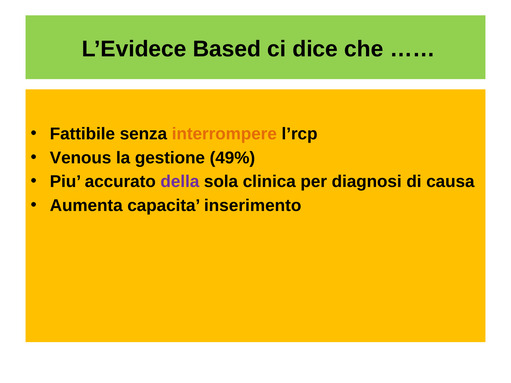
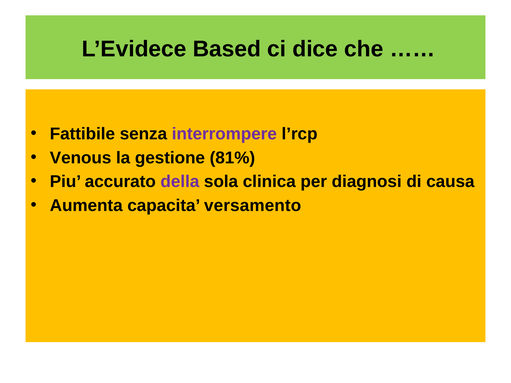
interrompere colour: orange -> purple (224, 134)
49%: 49% -> 81% (232, 158)
inserimento: inserimento -> versamento (253, 206)
